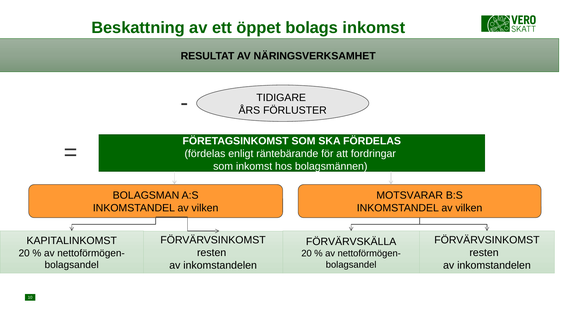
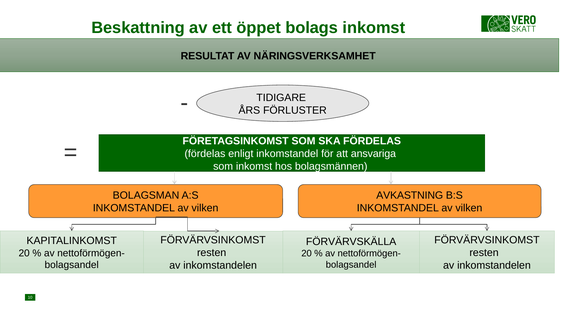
enligt räntebärande: räntebärande -> inkomstandel (287, 154)
fordringar: fordringar -> ansvariga (373, 154)
MOTSVARAR: MOTSVARAR -> AVKASTNING (410, 195)
